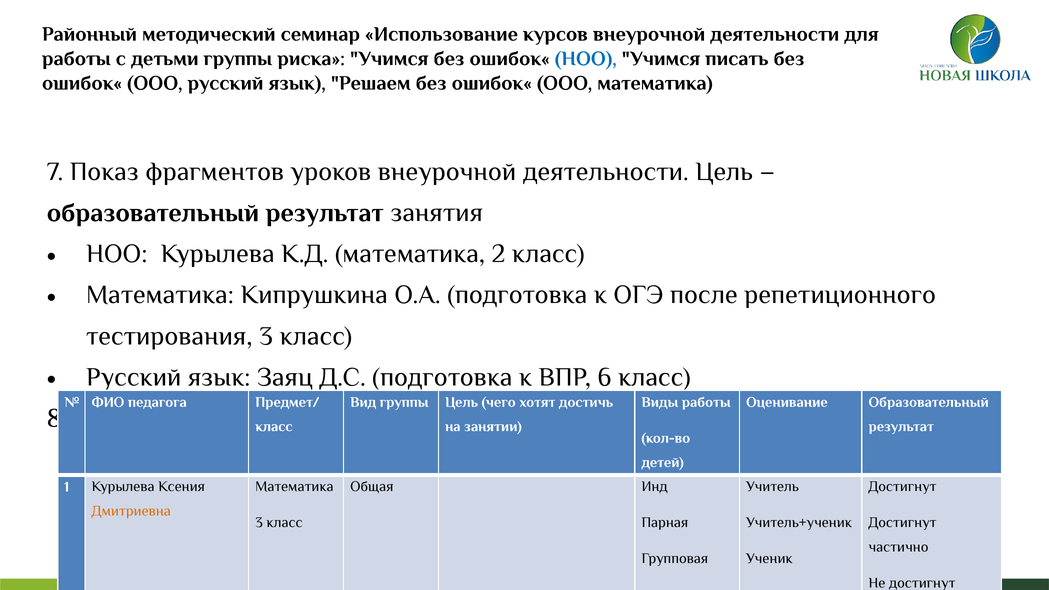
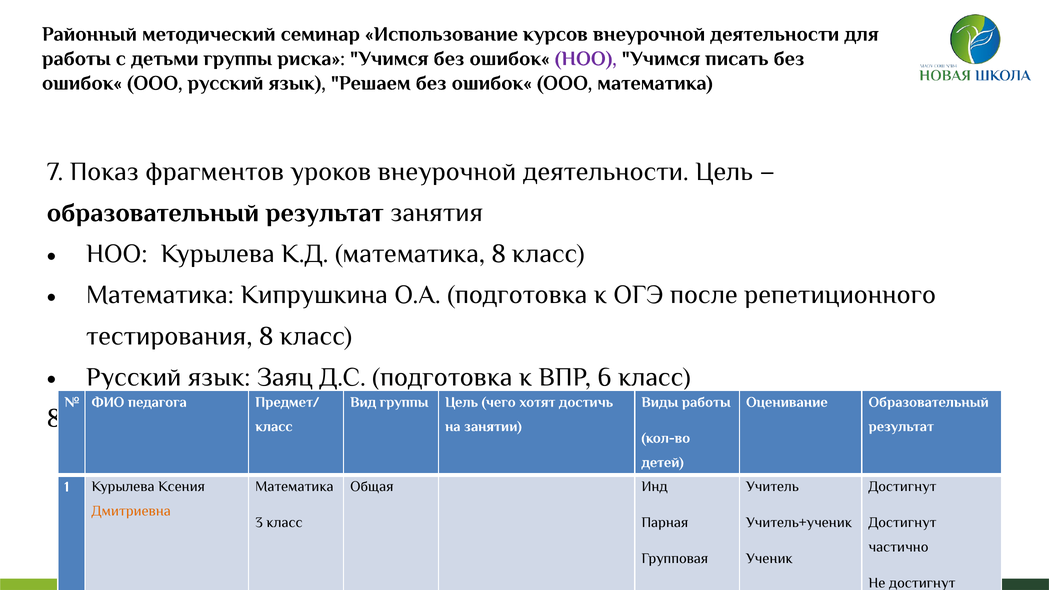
НОО colour: blue -> purple (586, 58)
математика 2: 2 -> 8 (499, 254)
тестирования 3: 3 -> 8 (266, 336)
